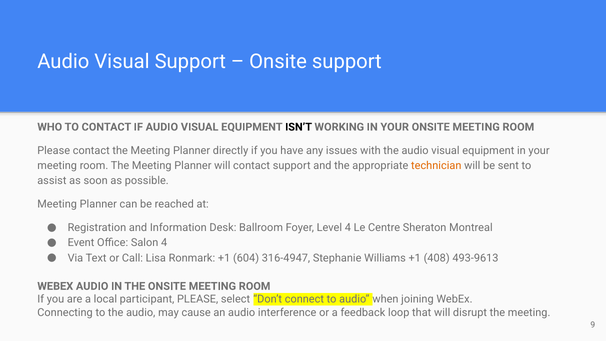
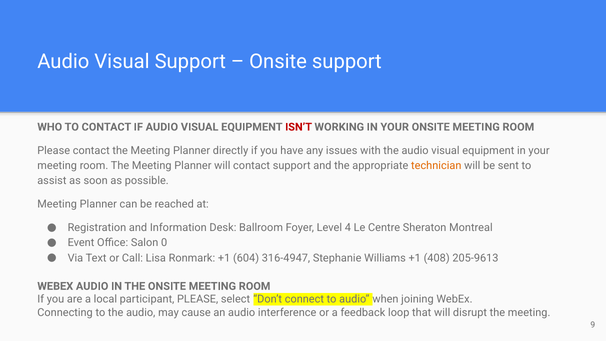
ISN’T colour: black -> red (298, 127)
Salon 4: 4 -> 0 (164, 243)
493-9613: 493-9613 -> 205-9613 (475, 258)
